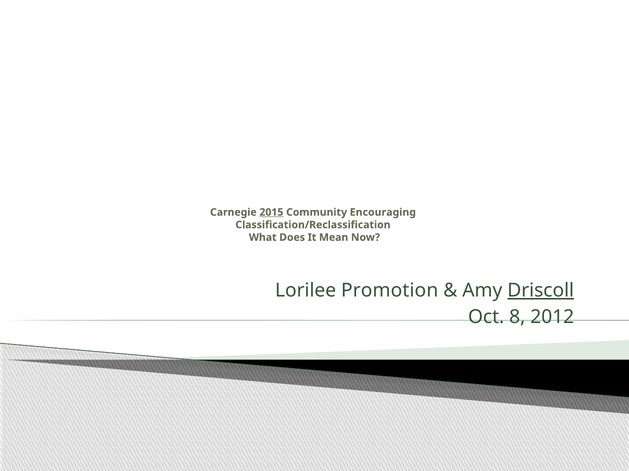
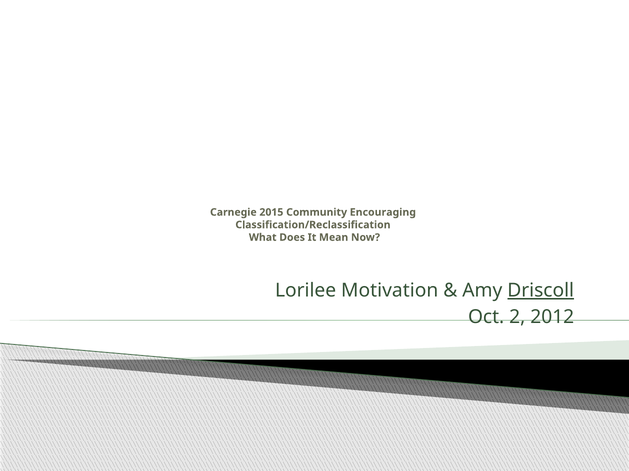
2015 underline: present -> none (271, 213)
Promotion: Promotion -> Motivation (390, 291)
8: 8 -> 2 (517, 317)
